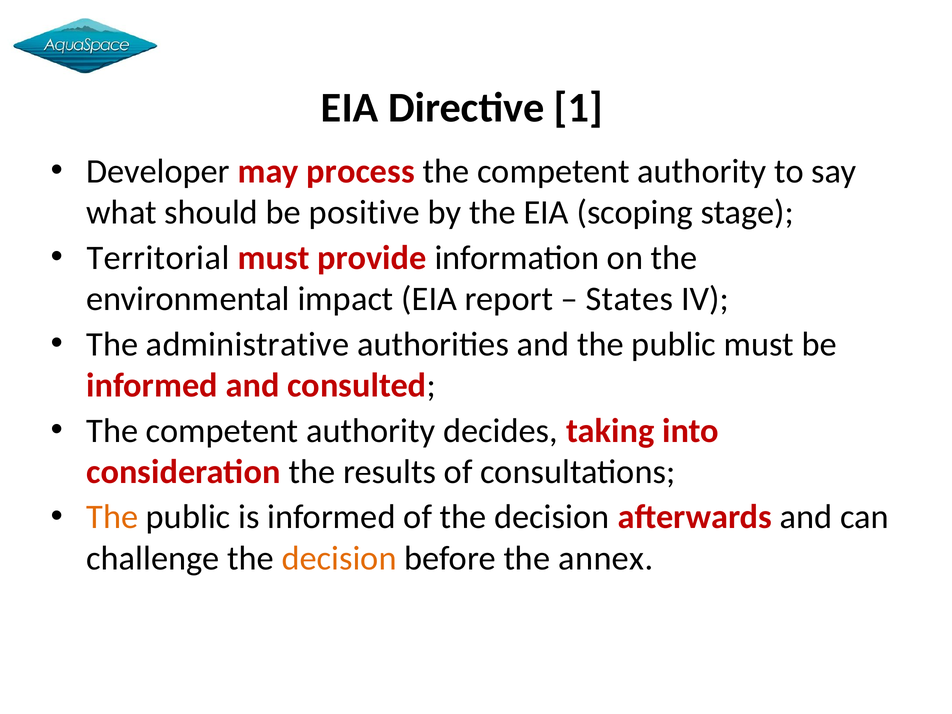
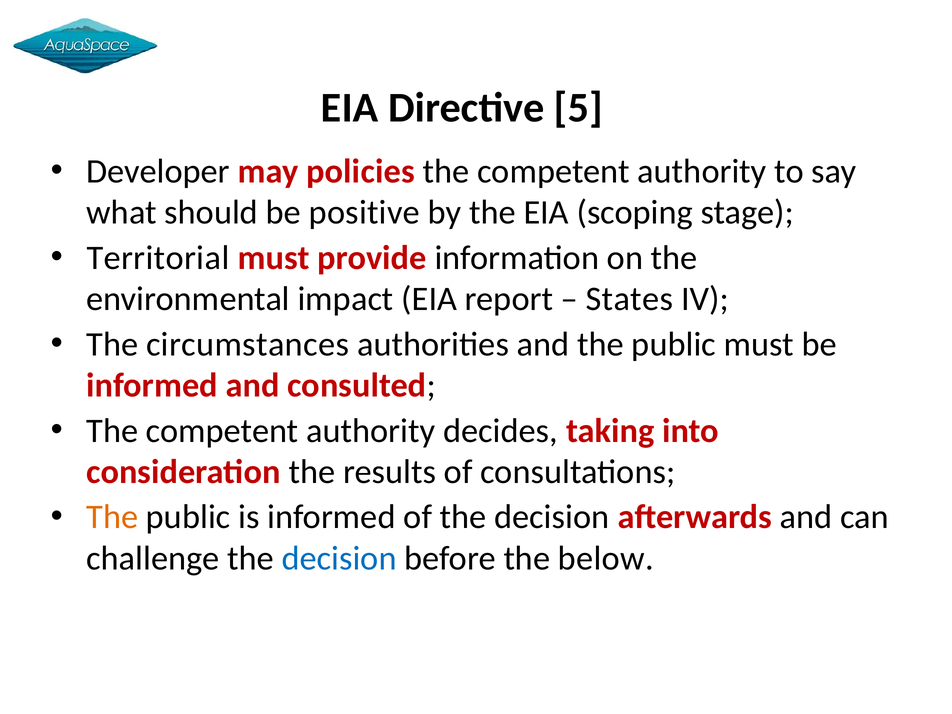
1: 1 -> 5 (578, 108)
process: process -> policies (360, 171)
administrative: administrative -> circumstances (248, 344)
decision colour: orange -> blue (339, 558)
annex: annex -> below (606, 558)
